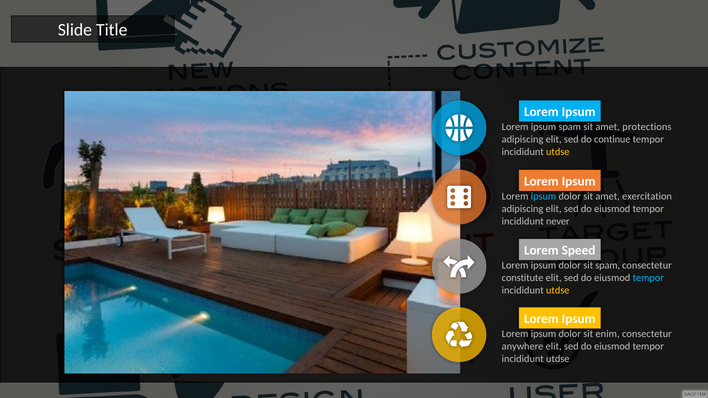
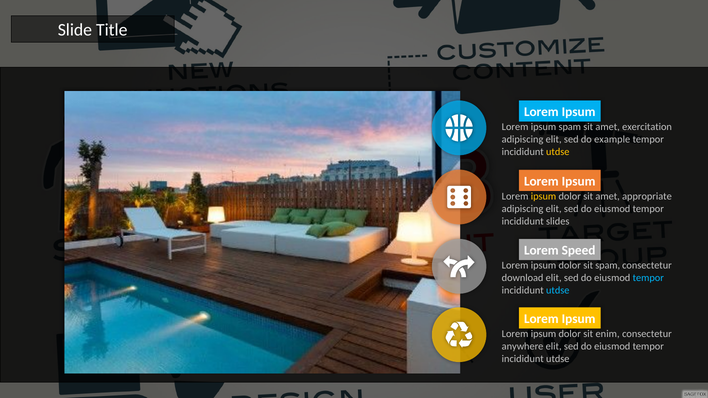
protections: protections -> exercitation (647, 127)
continue: continue -> example (612, 140)
ipsum colour: light blue -> yellow (544, 197)
exercitation: exercitation -> appropriate (647, 197)
never: never -> slides (558, 221)
constitute: constitute -> download (523, 278)
utdse colour: yellow -> light blue (558, 290)
